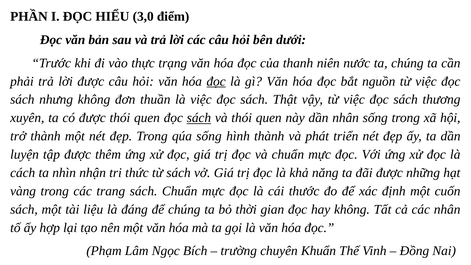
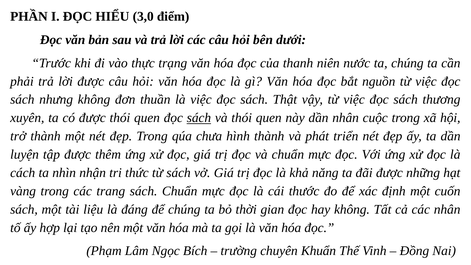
đọc underline: present -> none (216, 81)
nhân sống: sống -> cuộc (375, 118)
qúa sống: sống -> chưa (209, 136)
